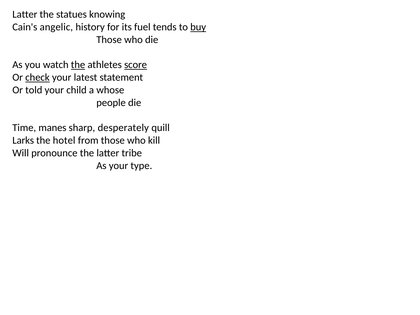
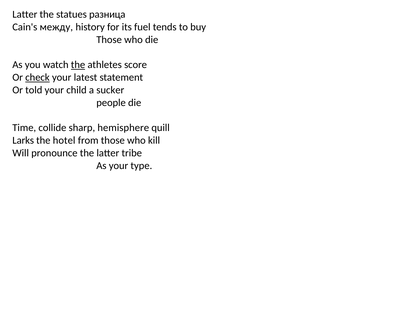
knowing: knowing -> разница (107, 14)
angelic: angelic -> между (56, 27)
buy underline: present -> none (198, 27)
score underline: present -> none (136, 65)
whose: whose -> sucker (110, 90)
manes: manes -> collide (52, 128)
desperately: desperately -> hemisphere (123, 128)
